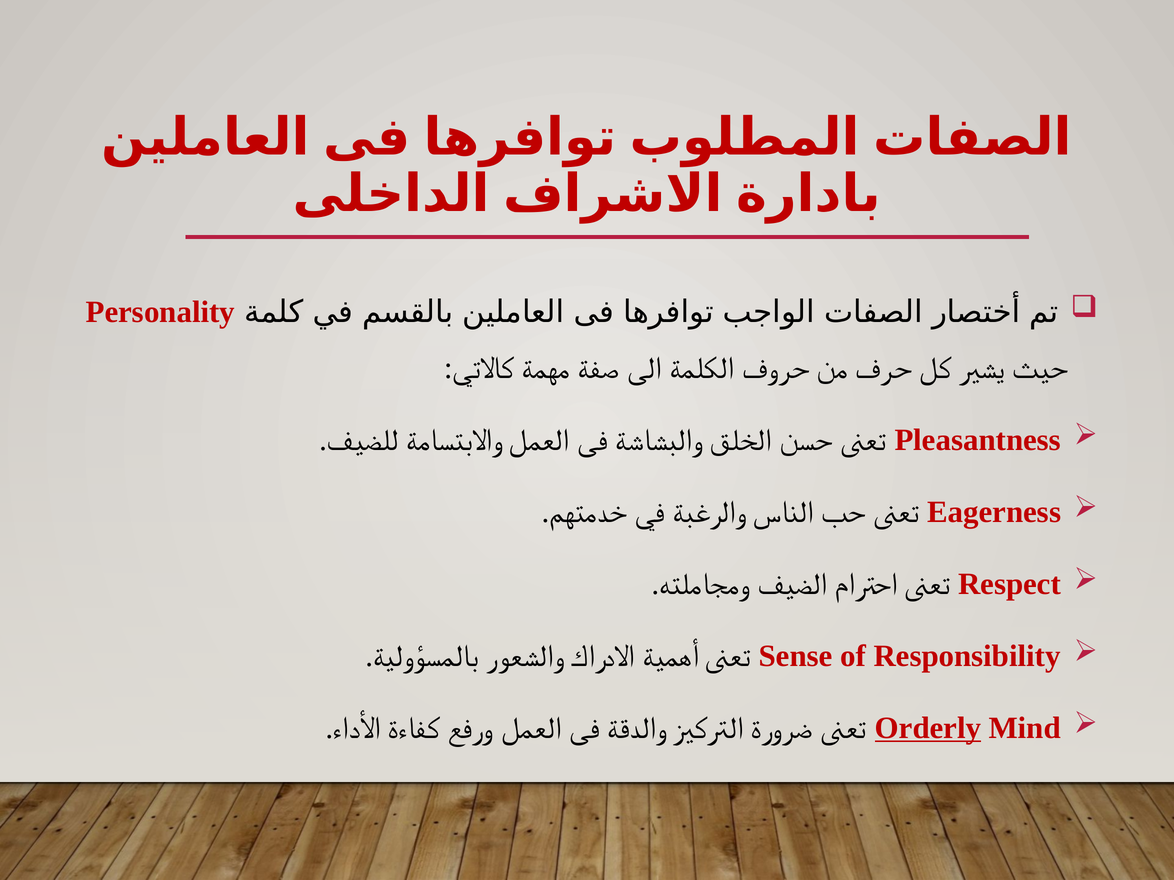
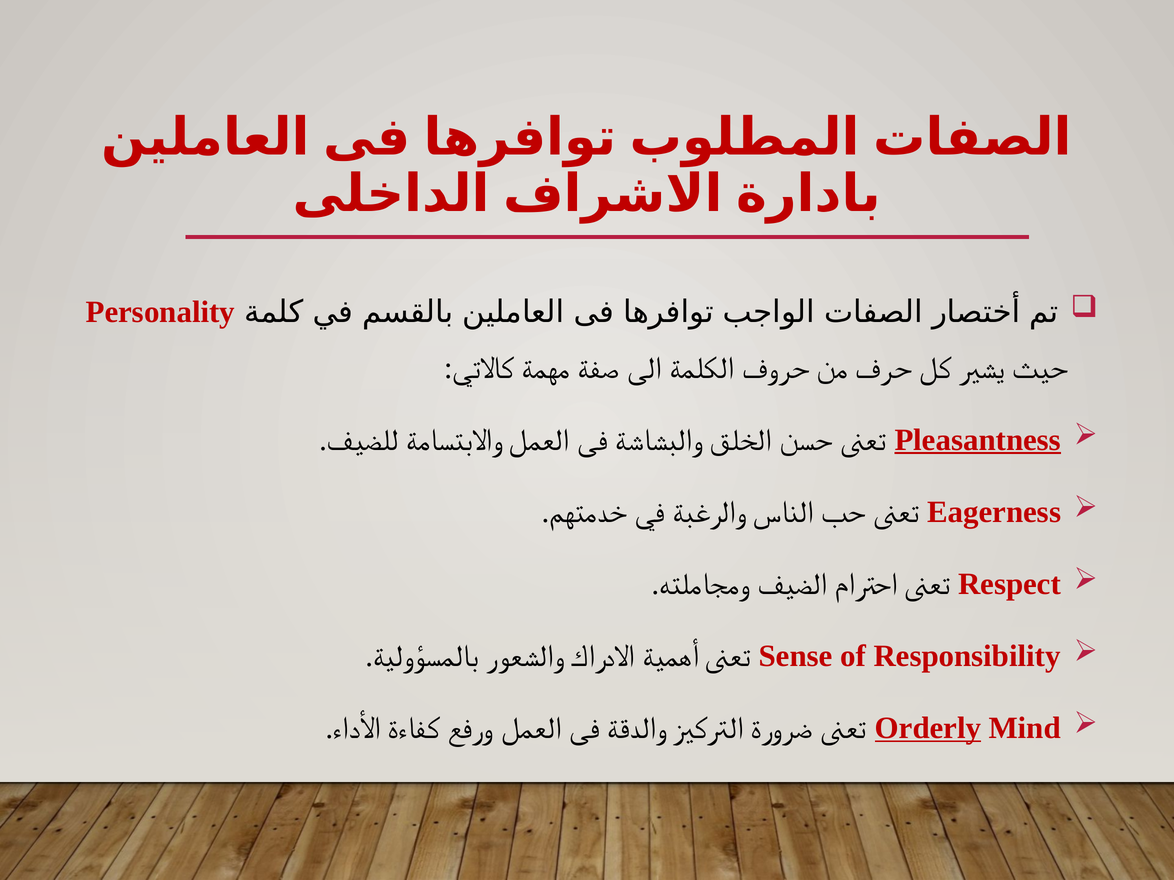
Pleasantness underline: none -> present (978, 440)
